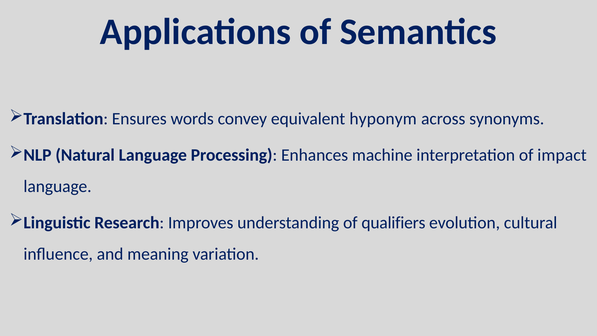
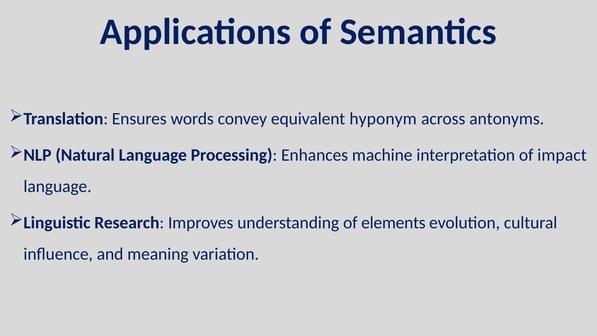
synonyms: synonyms -> antonyms (507, 119)
qualifiers: qualifiers -> elements (393, 223)
